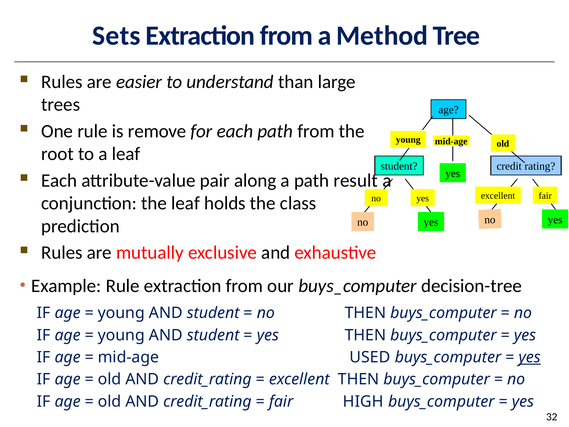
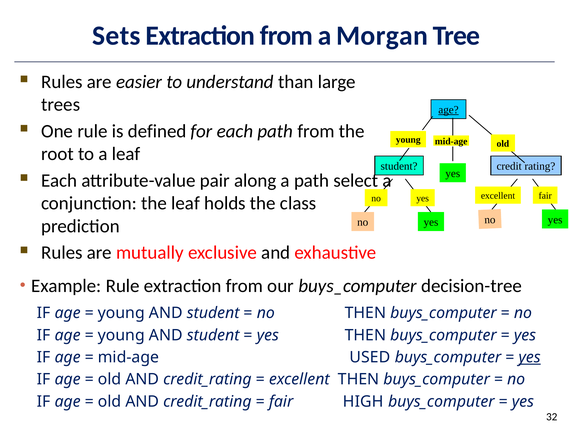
Method: Method -> Morgan (382, 36)
age underline: none -> present (448, 110)
remove: remove -> defined (157, 131)
result: result -> select (356, 180)
